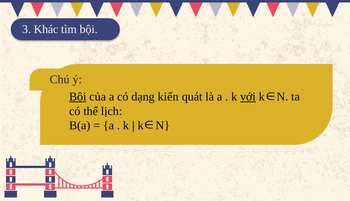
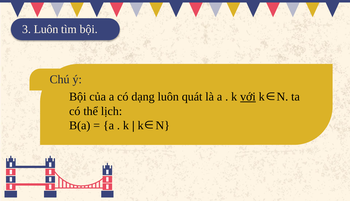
3 Khác: Khác -> Luôn (46, 29)
Bội underline: present -> none (78, 97)
dạng kiến: kiến -> luôn (168, 97)
